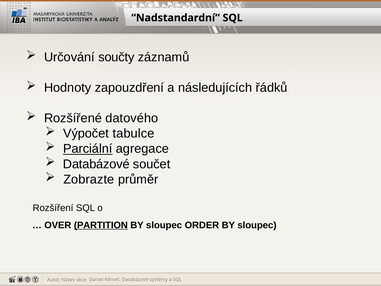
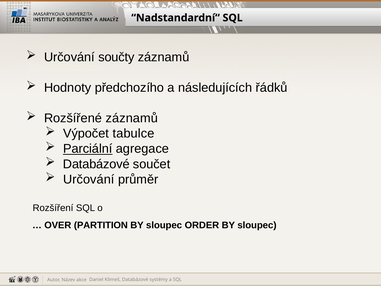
zapouzdření: zapouzdření -> předchozího (129, 88)
Rozšířené datového: datového -> záznamů (132, 118)
Zobrazte: Zobrazte -> Určování (89, 179)
PARTITION underline: present -> none (101, 225)
